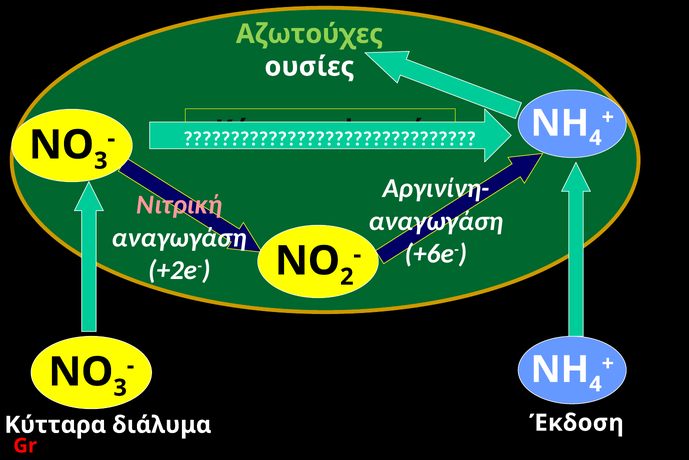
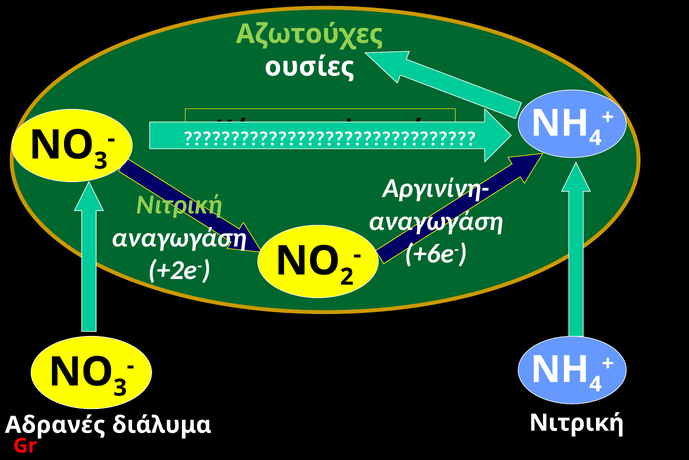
Νιτρική colour: pink -> light green (179, 205)
Έκδοση: Έκδοση -> Νιτρική (577, 422)
Κύτταρα: Κύτταρα -> Αδρανές (55, 424)
